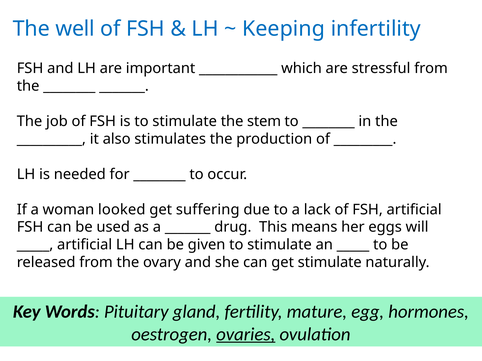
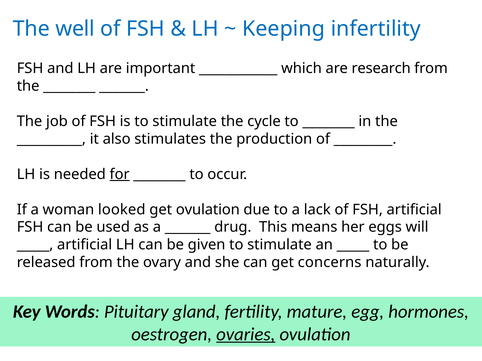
stressful: stressful -> research (381, 68)
stem: stem -> cycle (264, 121)
for underline: none -> present (120, 174)
get suffering: suffering -> ovulation (208, 210)
get stimulate: stimulate -> concerns (330, 263)
